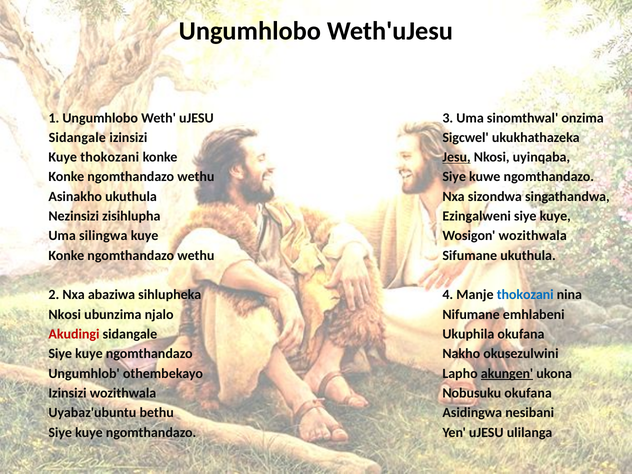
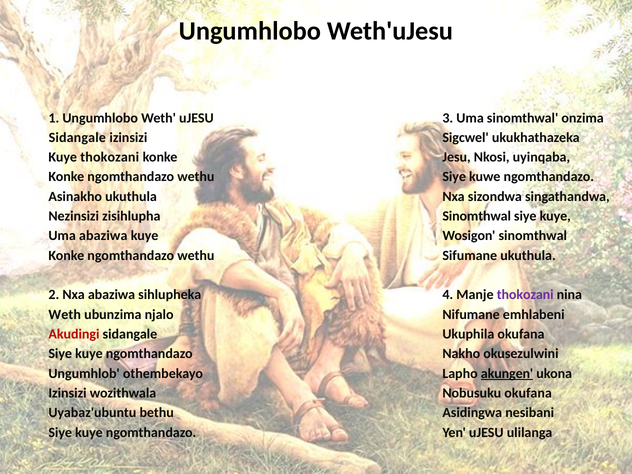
Jesu underline: present -> none (457, 157)
Ezingalweni: Ezingalweni -> Sinomthwal (477, 216)
Uma silingwa: silingwa -> abaziwa (103, 236)
Wosigon wozithwala: wozithwala -> sinomthwal (533, 236)
thokozani colour: blue -> purple (525, 295)
Nkosi: Nkosi -> Weth (65, 314)
